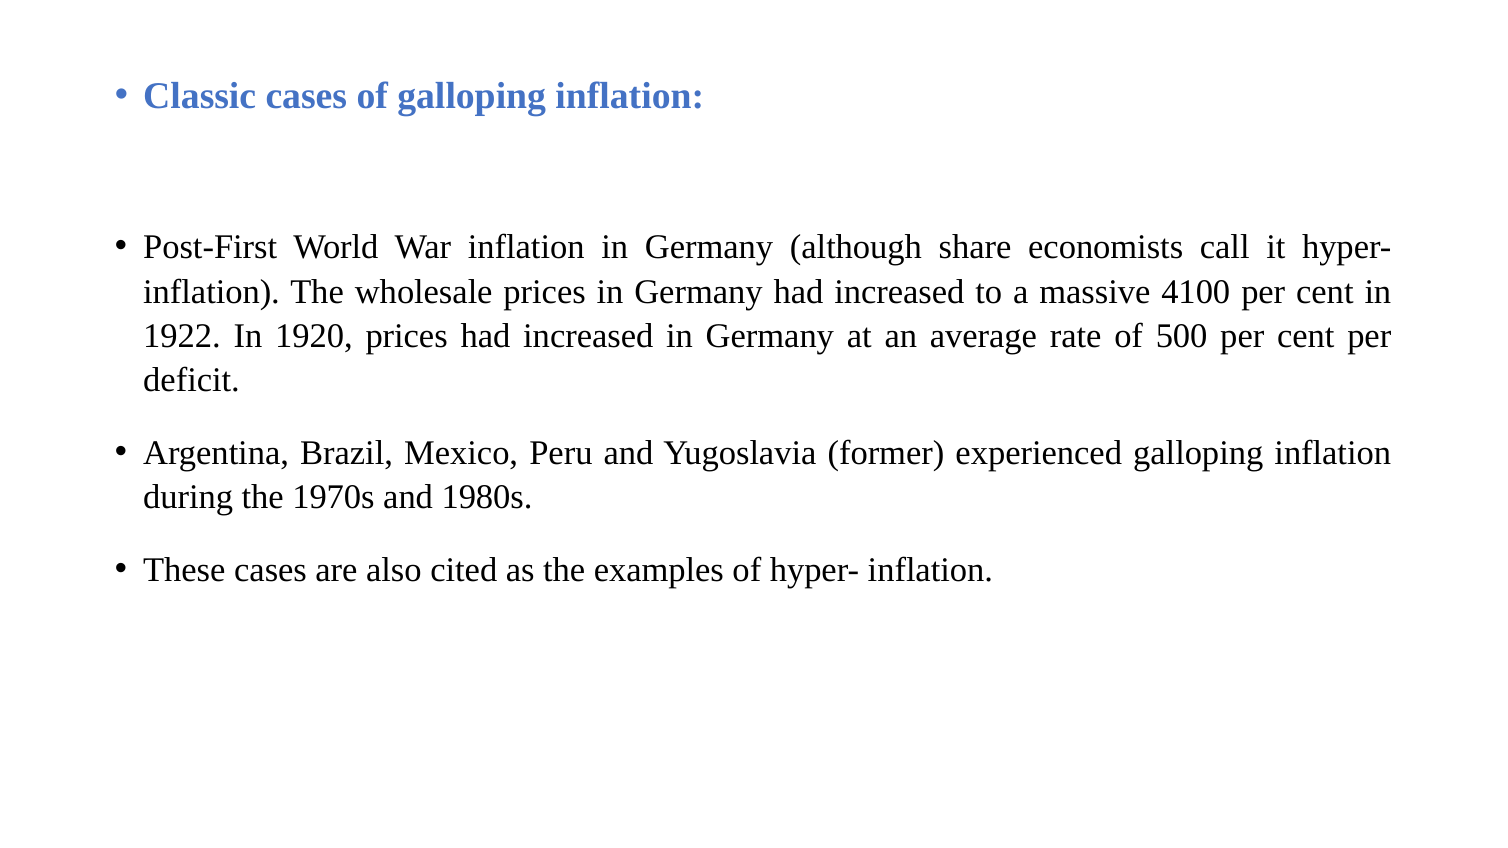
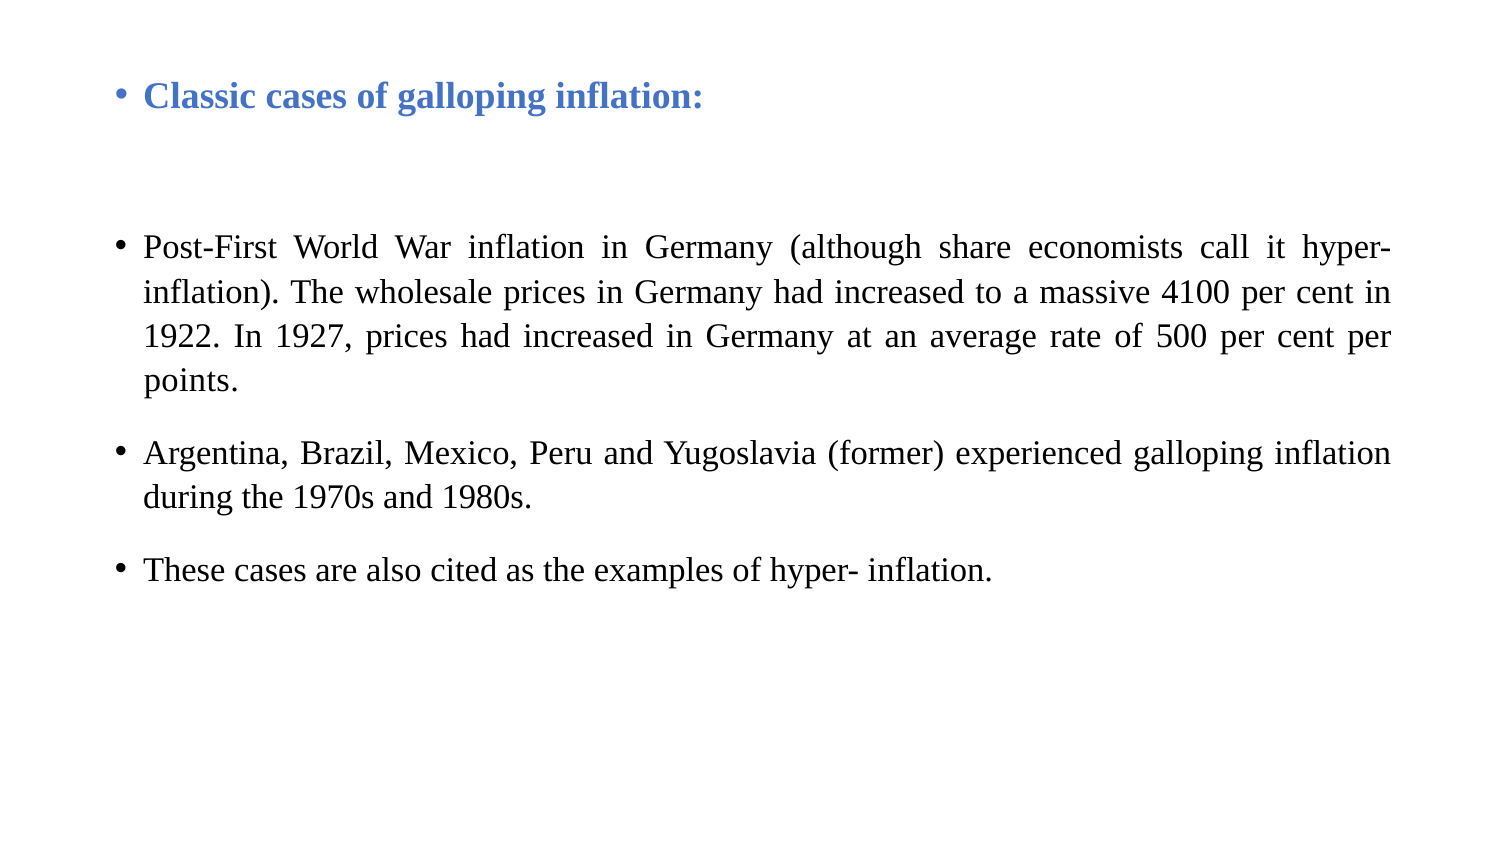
1920: 1920 -> 1927 (314, 336)
deficit: deficit -> points (191, 380)
